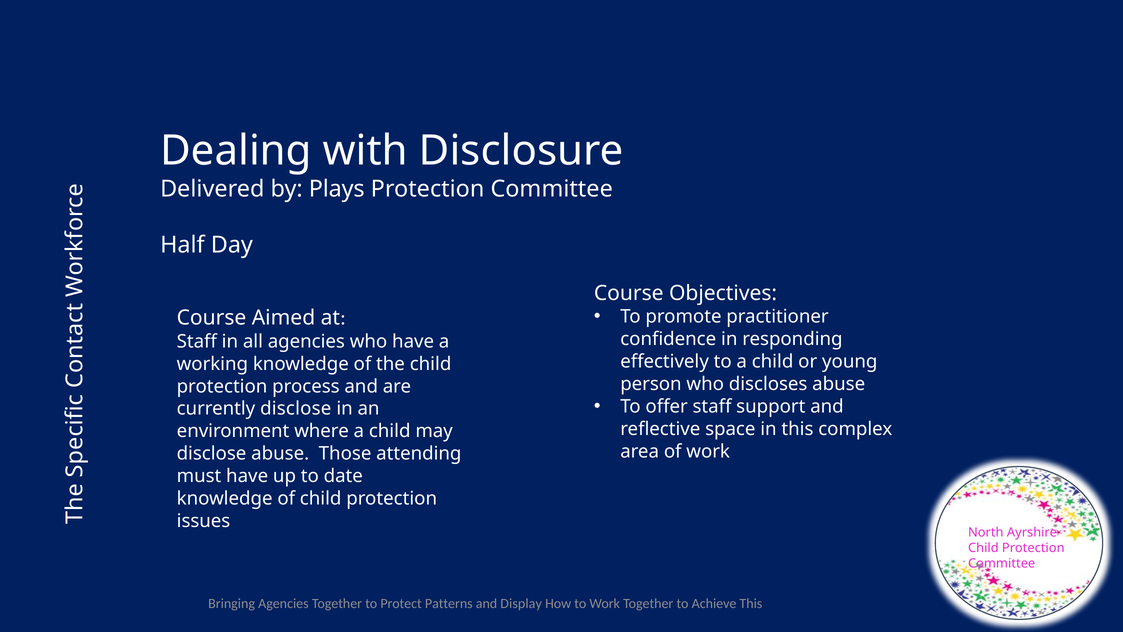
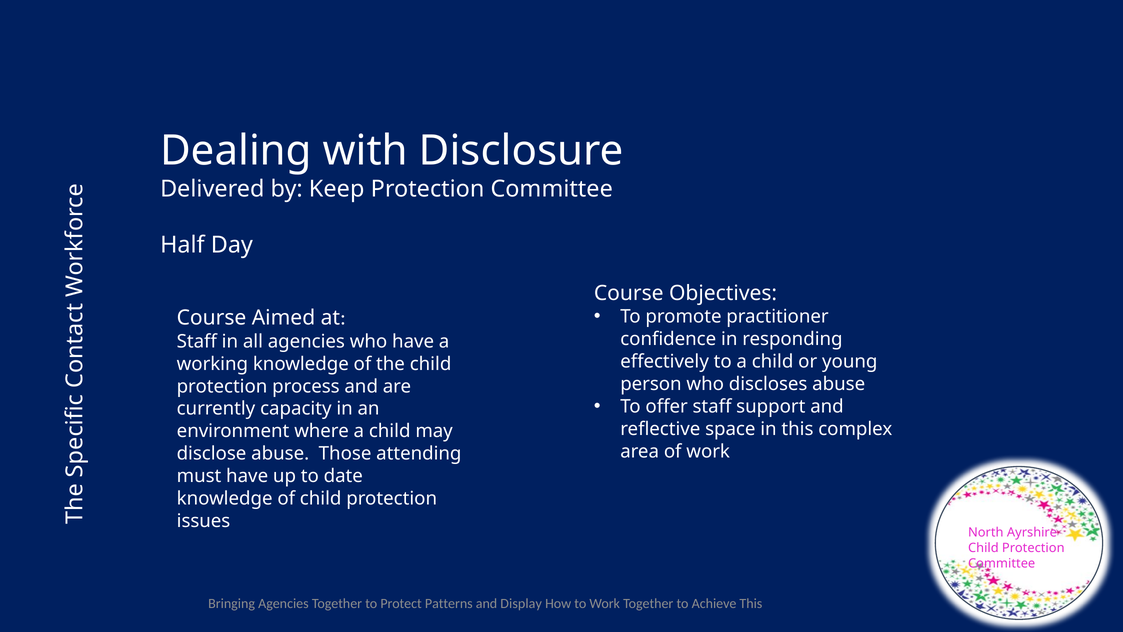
Plays: Plays -> Keep (337, 189)
currently disclose: disclose -> capacity (296, 409)
